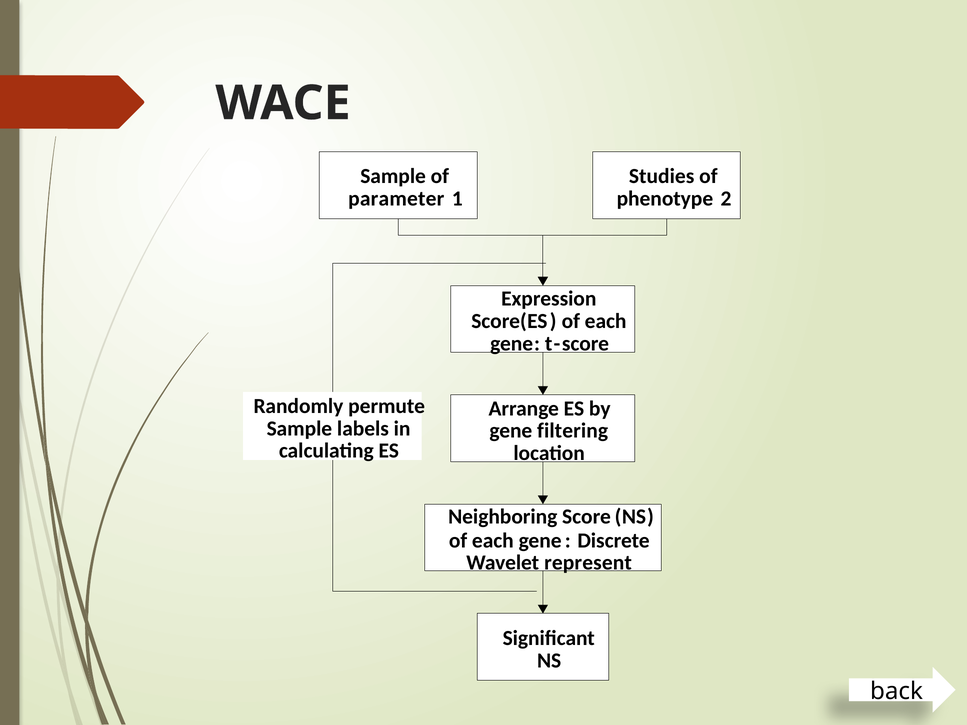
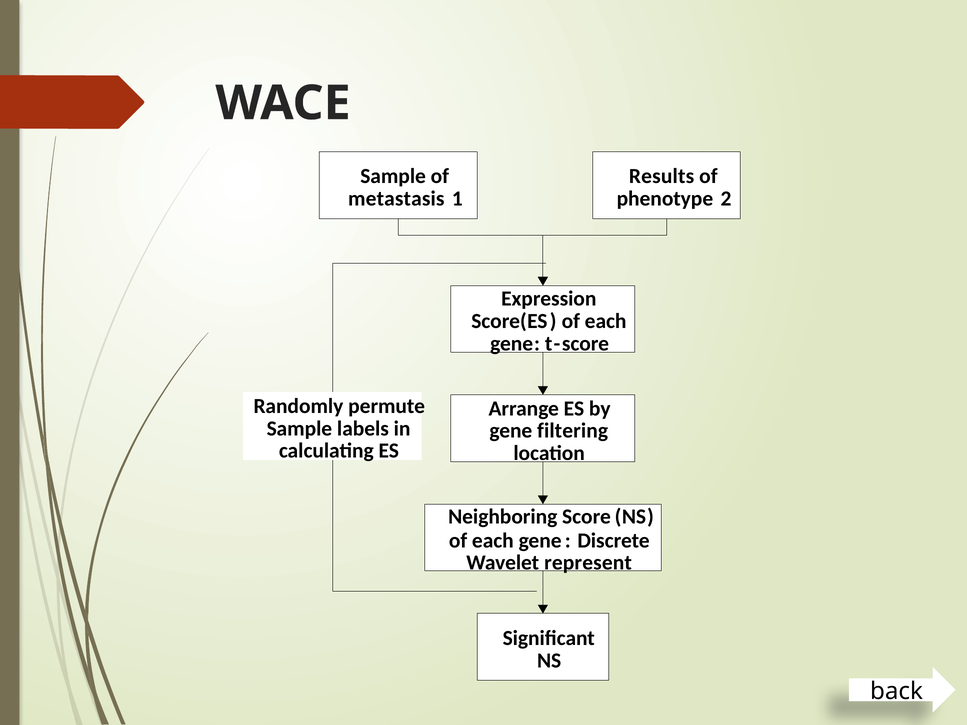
Studies: Studies -> Results (662, 176)
parameter: parameter -> metastasis (396, 199)
